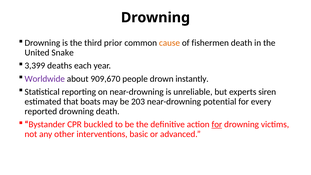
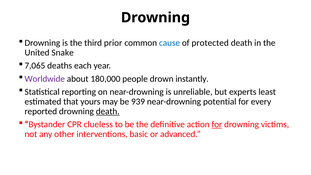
cause colour: orange -> blue (169, 43)
fishermen: fishermen -> protected (210, 43)
3,399: 3,399 -> 7,065 (35, 66)
909,670: 909,670 -> 180,000 (105, 79)
siren: siren -> least (267, 92)
boats: boats -> yours (90, 102)
203: 203 -> 939 (138, 102)
death underline: none -> present (108, 111)
buckled: buckled -> clueless (98, 124)
